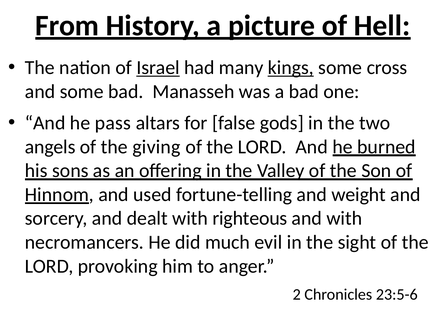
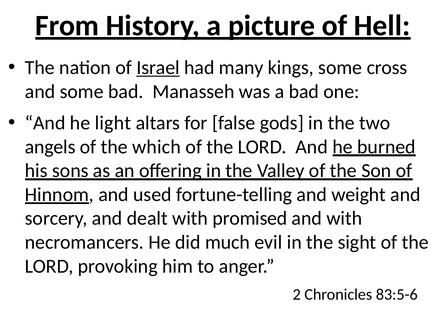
kings underline: present -> none (291, 68)
pass: pass -> light (113, 123)
giving: giving -> which (157, 147)
righteous: righteous -> promised (250, 218)
23:5-6: 23:5-6 -> 83:5-6 (397, 294)
